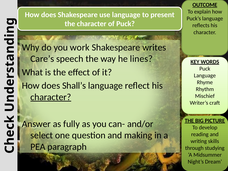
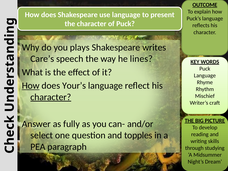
work: work -> plays (80, 47)
How underline: none -> present (31, 86)
Shall’s: Shall’s -> Your’s (74, 86)
making: making -> topples (138, 135)
